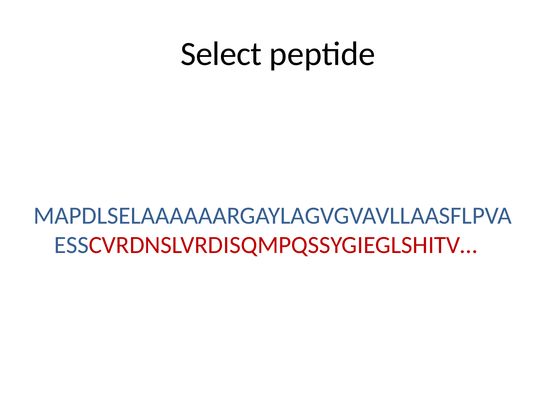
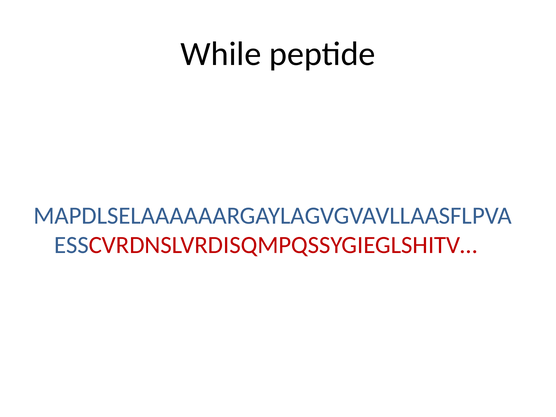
Select: Select -> While (221, 54)
